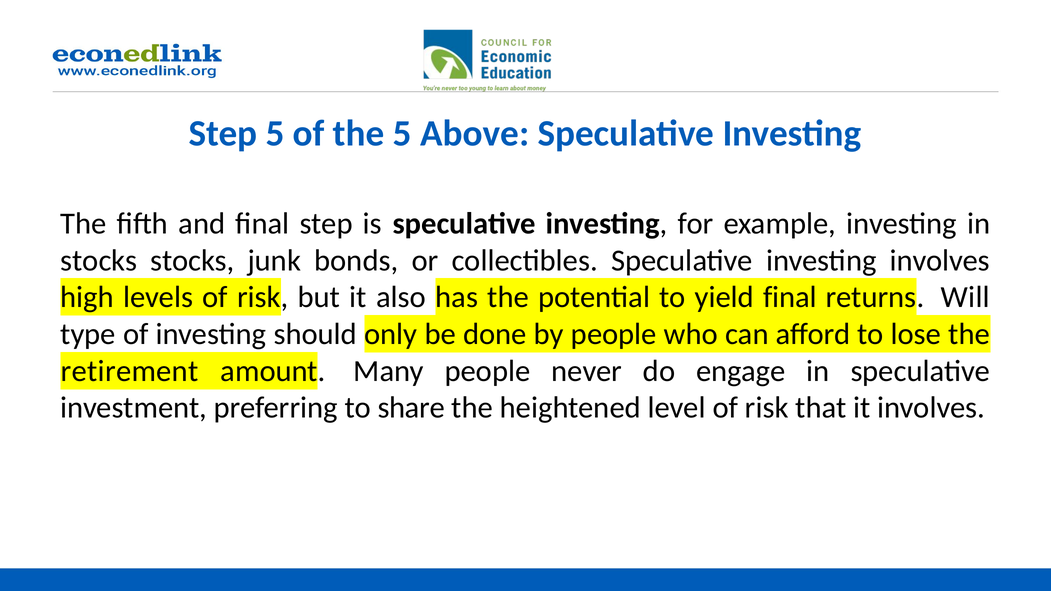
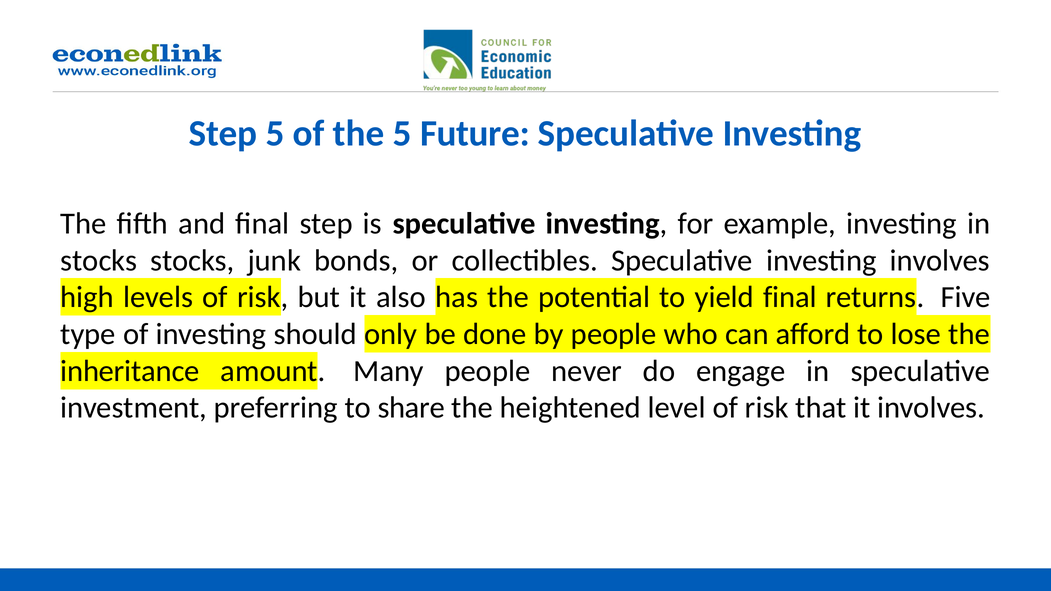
Above: Above -> Future (475, 134)
Will: Will -> Five (966, 297)
retirement: retirement -> inheritance (130, 371)
